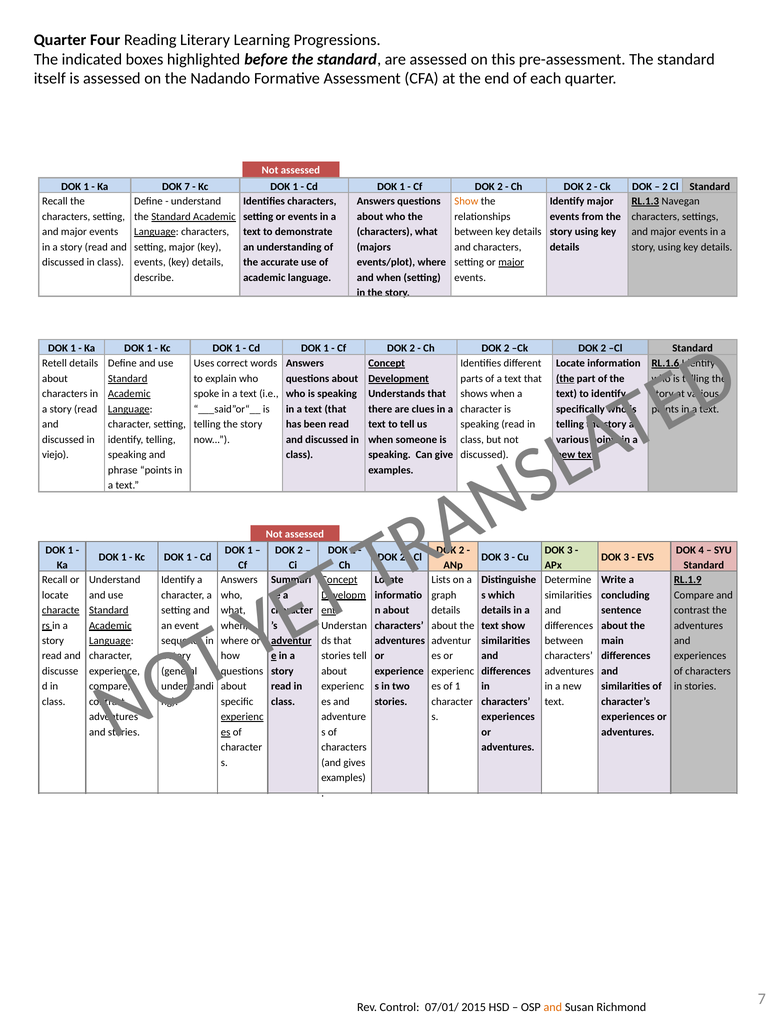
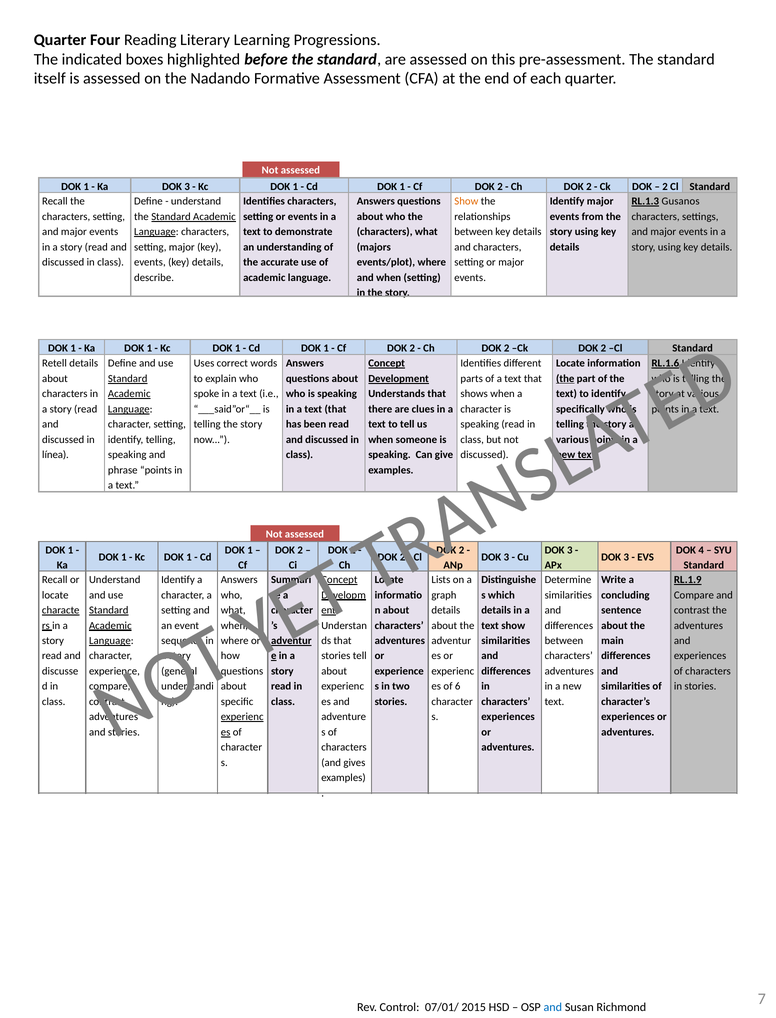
Ka DOK 7: 7 -> 3 (187, 187)
Navegan: Navegan -> Gusanos (681, 201)
major underline: present -> none (511, 262)
viejo: viejo -> línea (55, 455)
of 1: 1 -> 6 (458, 687)
and colour: orange -> blue (553, 1008)
